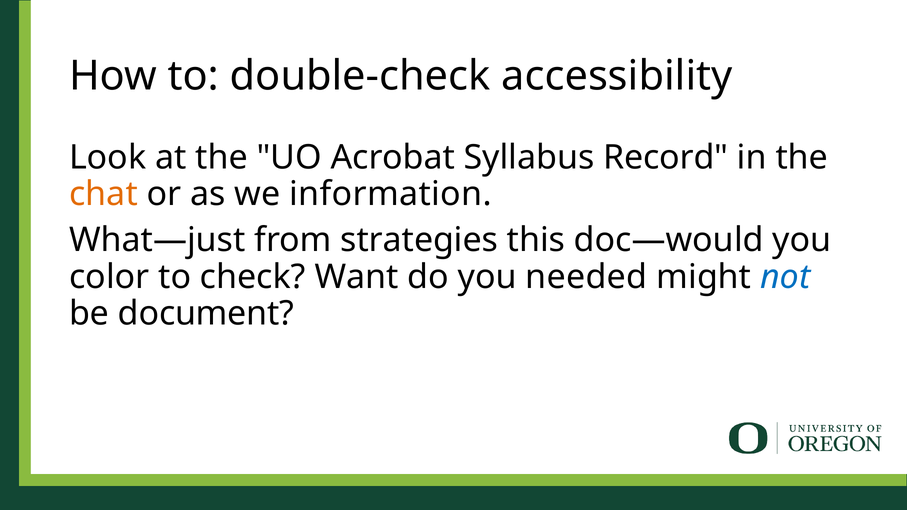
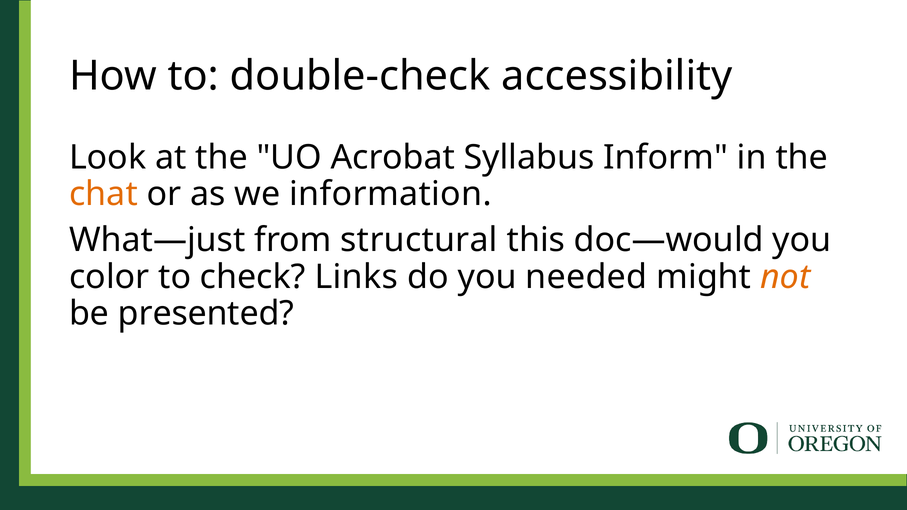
Record: Record -> Inform (666, 157)
strategies: strategies -> structural (419, 240)
Want: Want -> Links (356, 277)
not colour: blue -> orange (785, 277)
document: document -> presented (206, 314)
